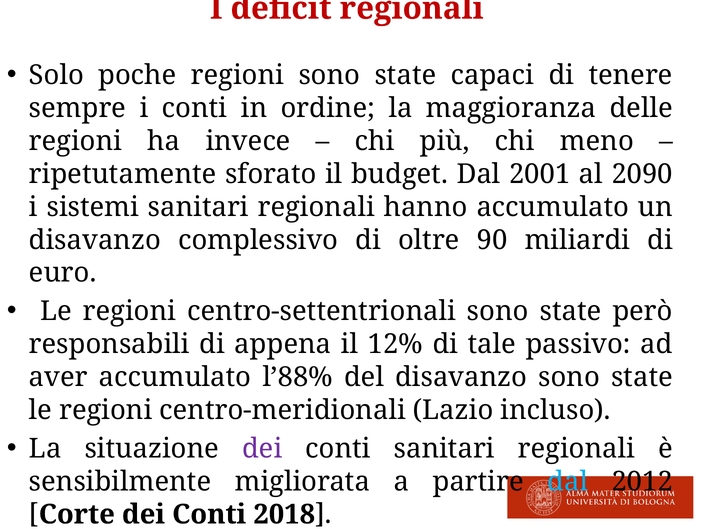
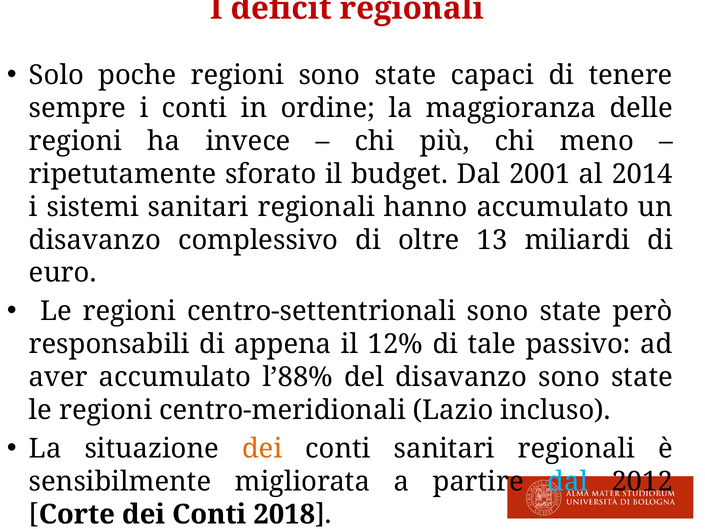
2090: 2090 -> 2014 (642, 174)
90: 90 -> 13 (492, 240)
dei colour: purple -> orange (262, 448)
